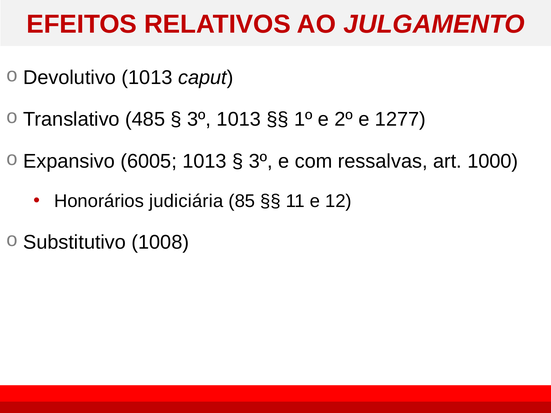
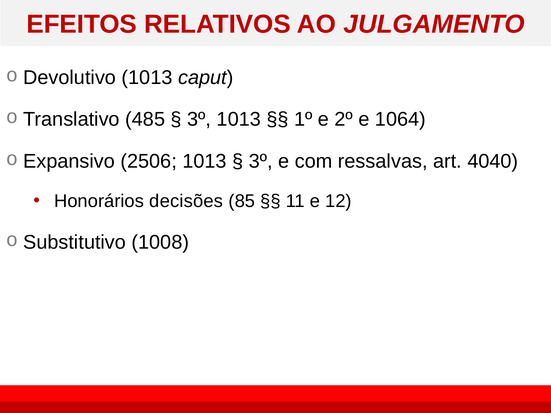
1277: 1277 -> 1064 (400, 119)
6005: 6005 -> 2506 (149, 161)
1000: 1000 -> 4040 (493, 161)
judiciária: judiciária -> decisões (186, 201)
